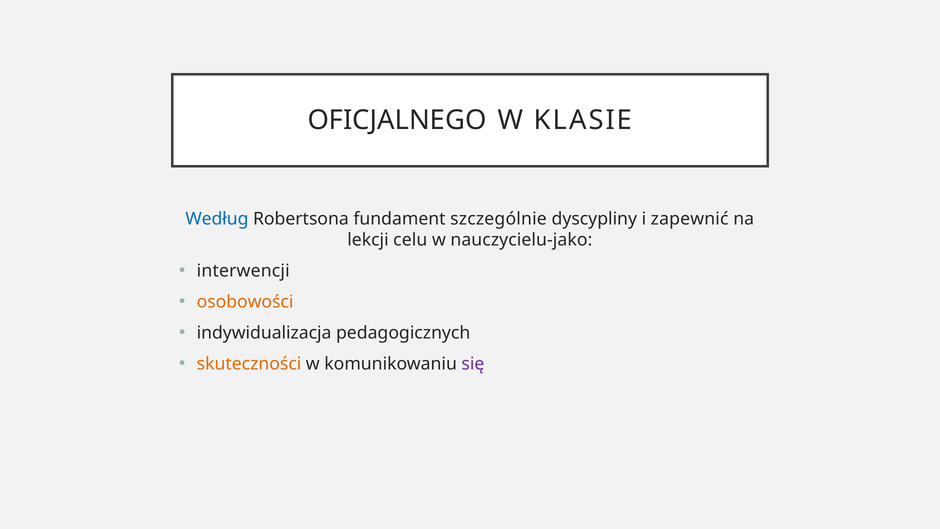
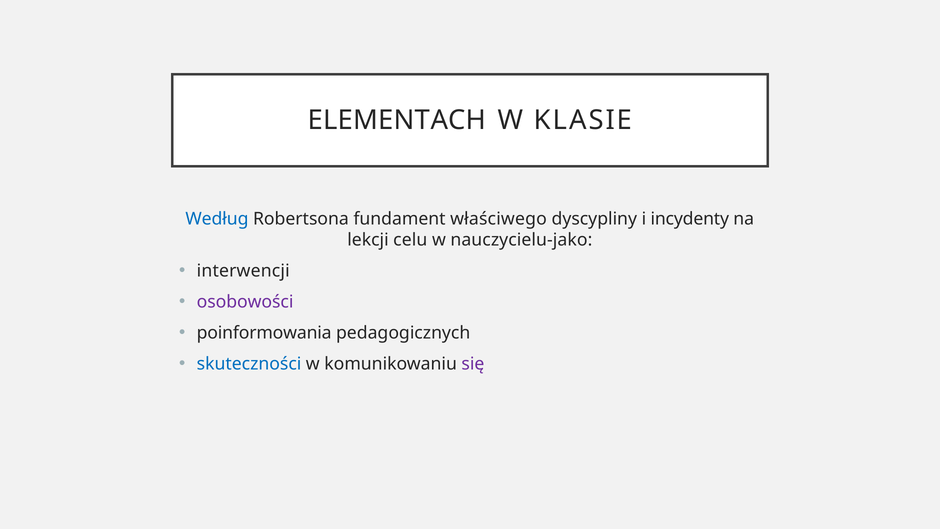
OFICJALNEGO: OFICJALNEGO -> ELEMENTACH (397, 120)
szczególnie: szczególnie -> właściwego (498, 219)
zapewnić: zapewnić -> incydenty (690, 219)
osobowości colour: orange -> purple (245, 302)
indywidualizacja: indywidualizacja -> poinformowania (264, 333)
skuteczności colour: orange -> blue (249, 364)
